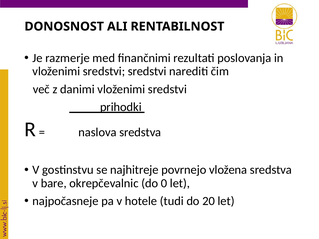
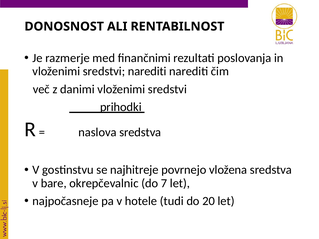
sredstvi sredstvi: sredstvi -> narediti (147, 71)
0: 0 -> 7 (164, 183)
